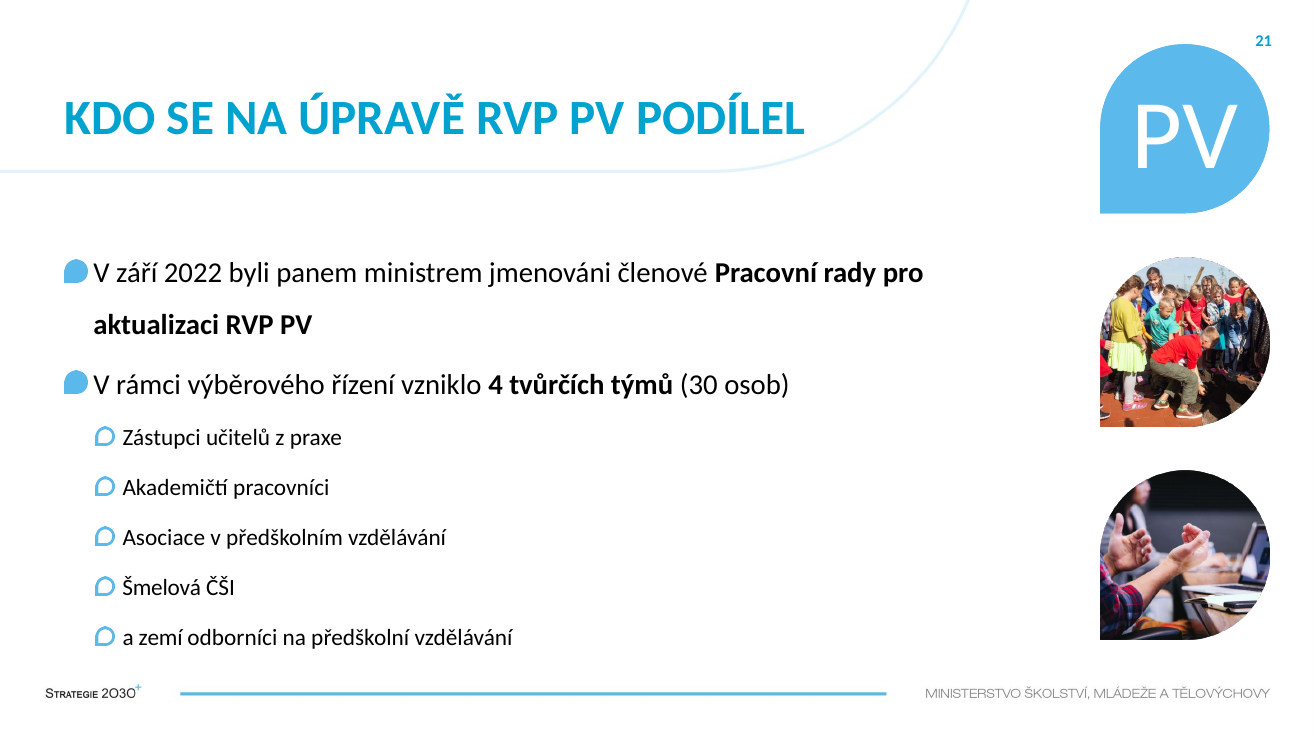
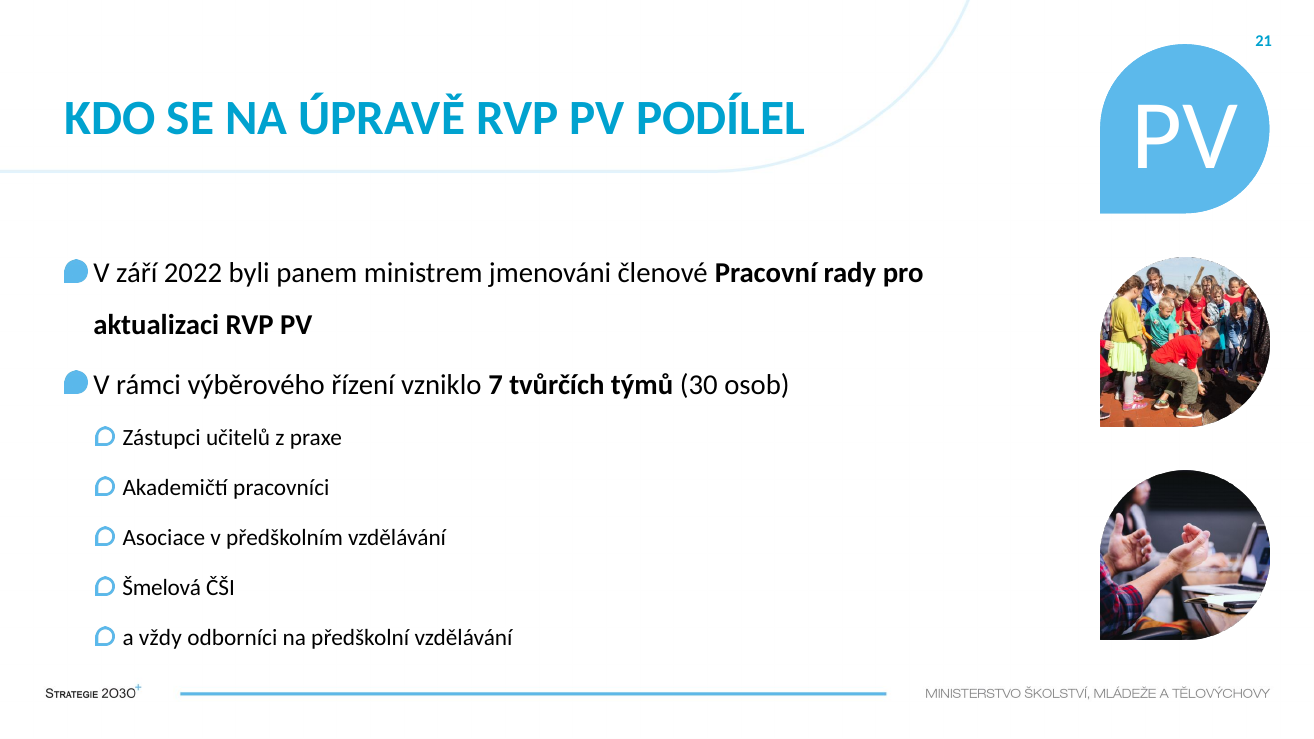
4: 4 -> 7 (496, 385)
zemí: zemí -> vždy (160, 638)
